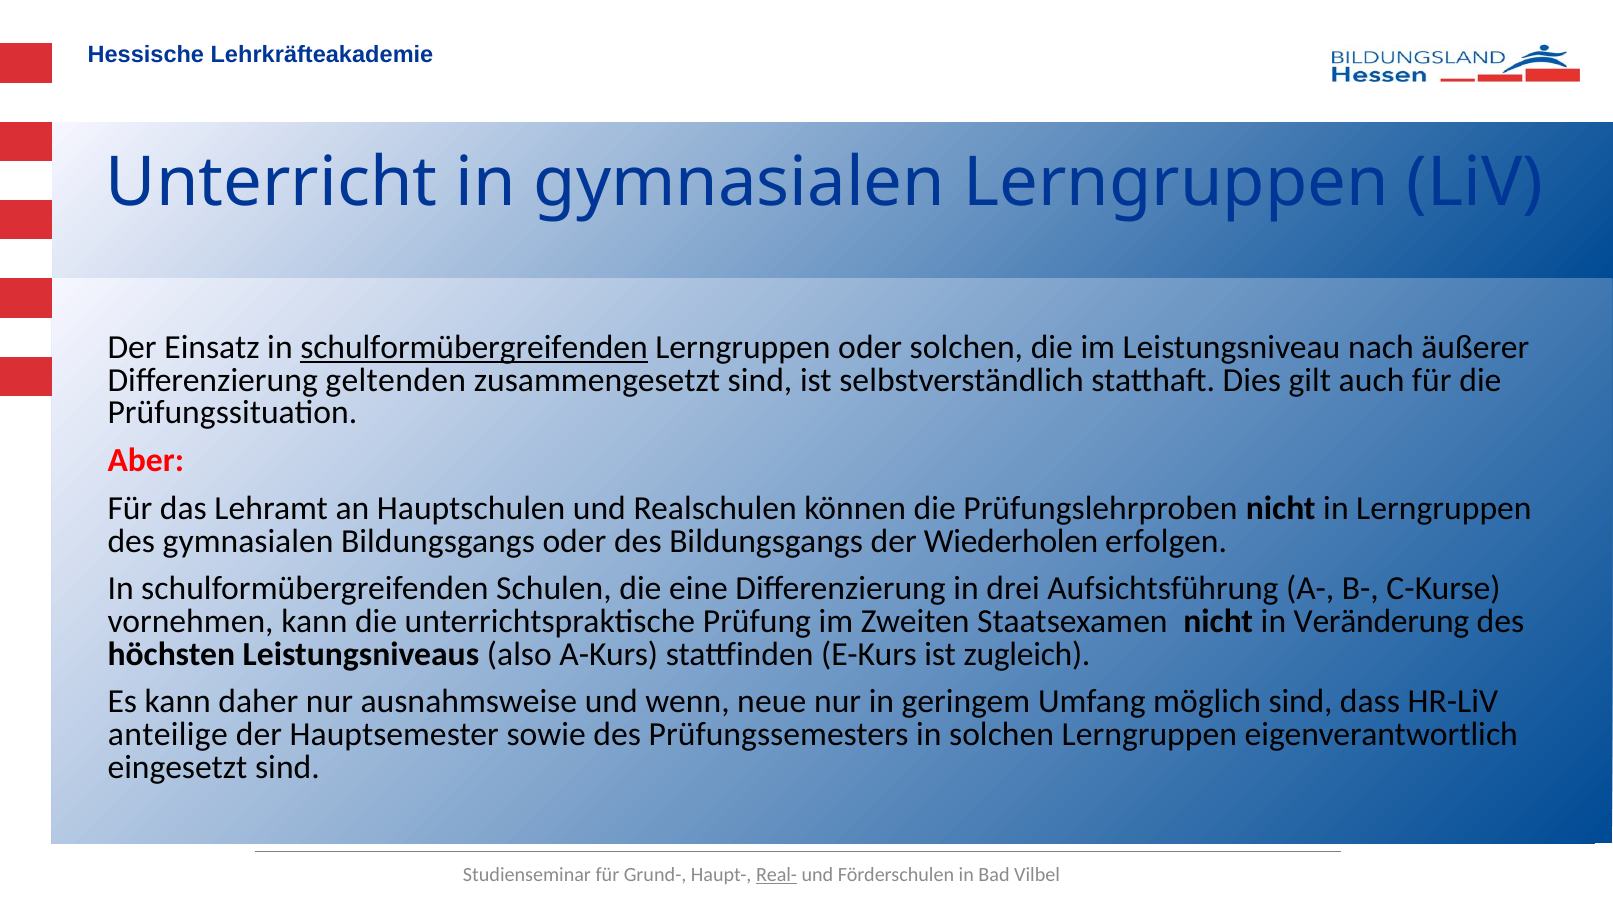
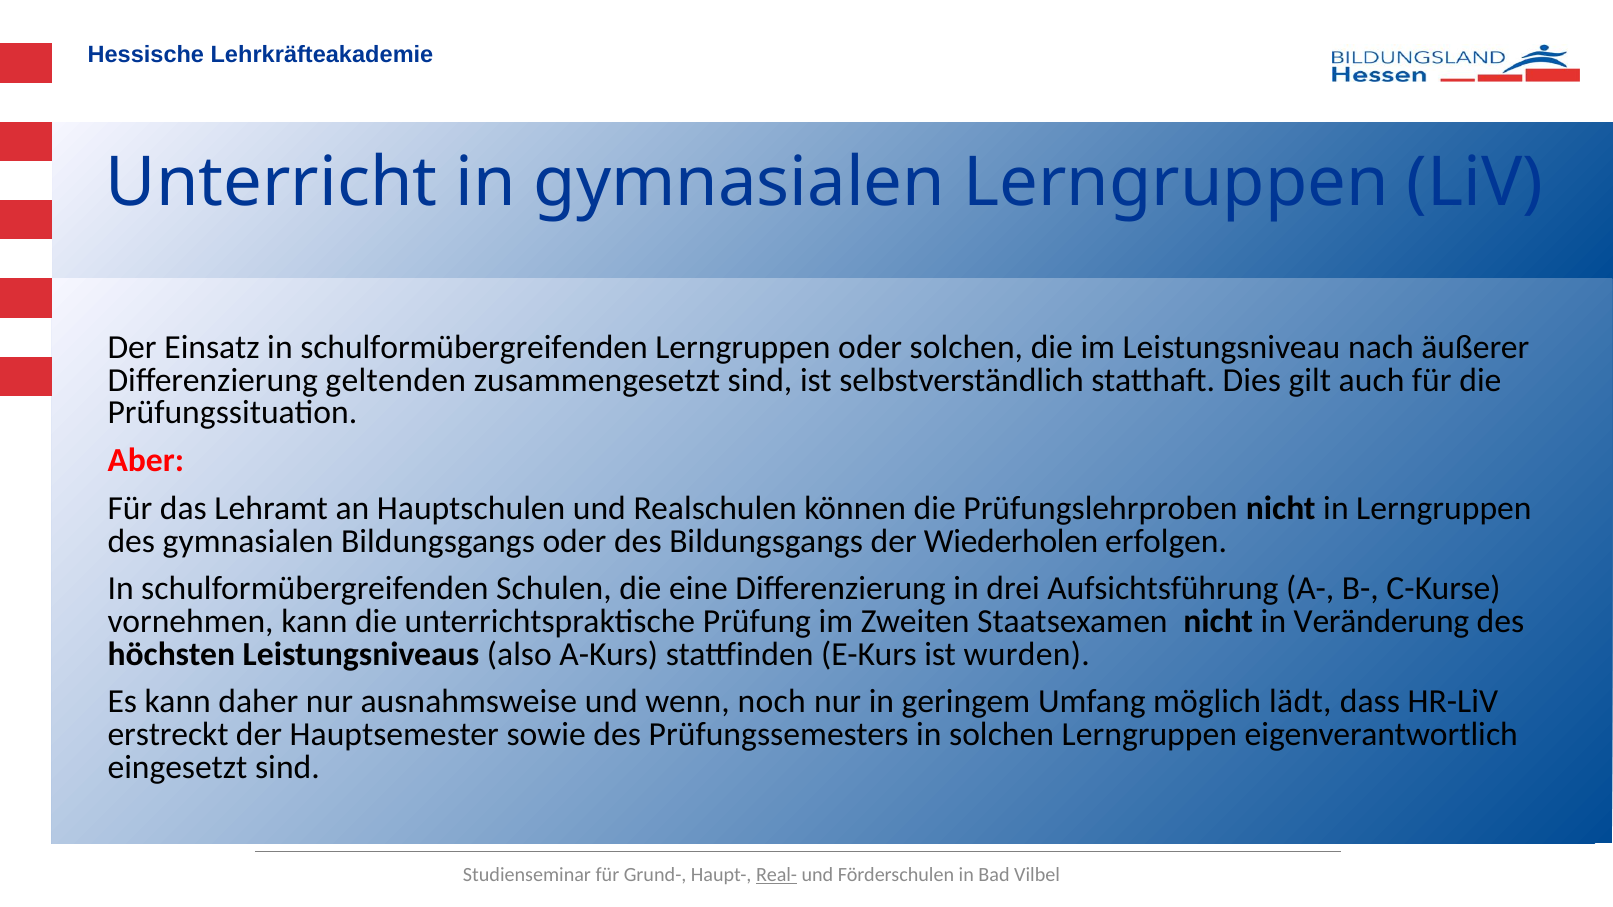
schulformübergreifenden underline: present -> none (474, 348)
zugleich: zugleich -> wurden (1027, 654)
neue: neue -> noch (772, 702)
möglich sind: sind -> lädt (1300, 702)
anteilige: anteilige -> erstreckt (168, 735)
